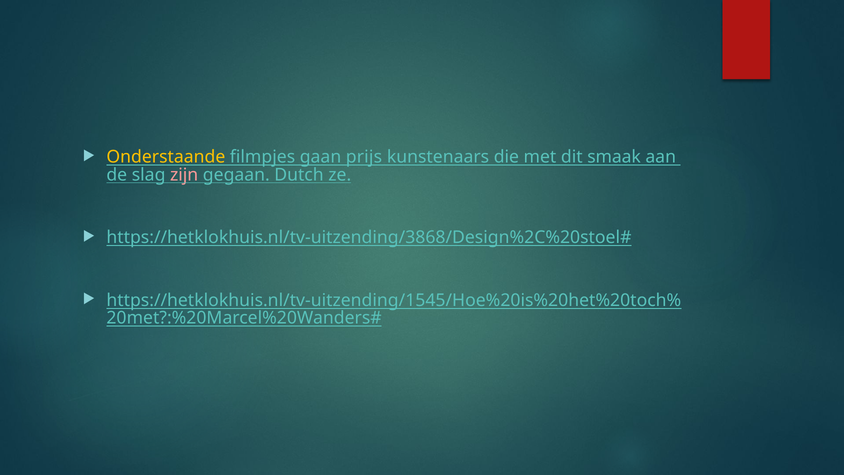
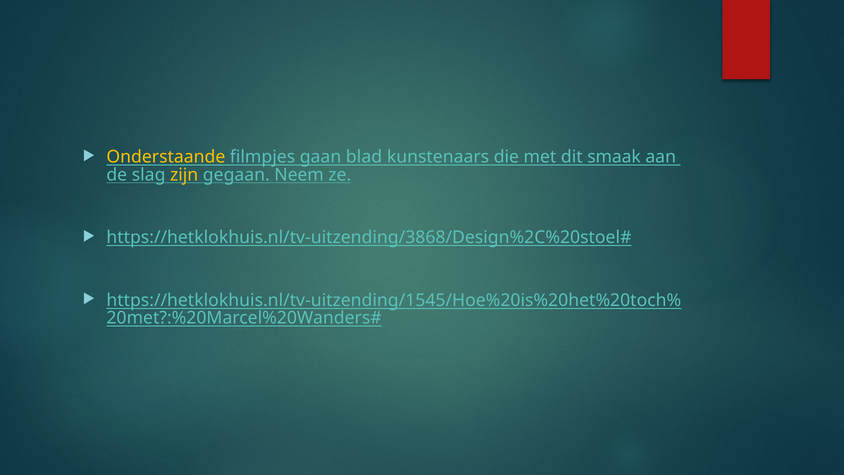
prijs: prijs -> blad (364, 157)
zijn colour: pink -> yellow (184, 175)
Dutch: Dutch -> Neem (299, 175)
